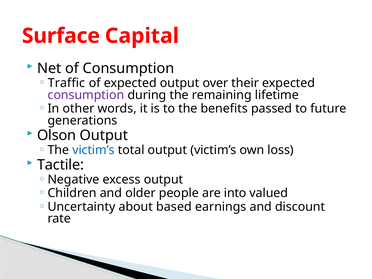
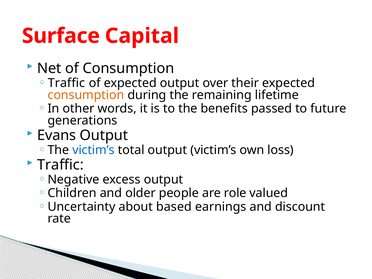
consumption colour: purple -> orange (86, 95)
Olson: Olson -> Evans (57, 135)
Tactile: Tactile -> Traffic (60, 165)
into: into -> role (235, 193)
